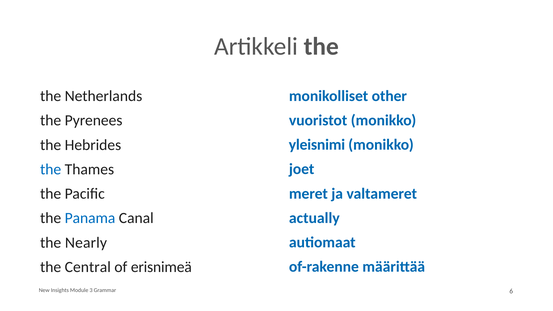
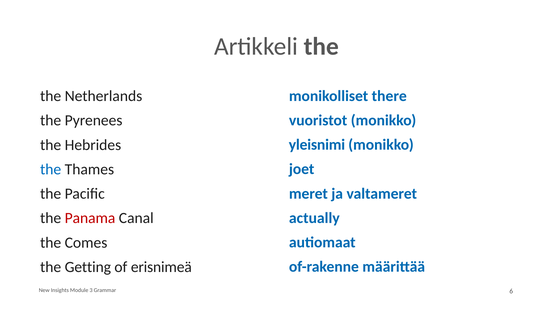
other: other -> there (389, 96)
Panama colour: blue -> red (90, 218)
Nearly: Nearly -> Comes (86, 243)
Central: Central -> Getting (88, 267)
